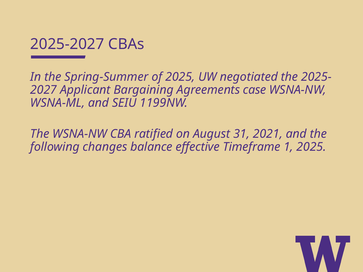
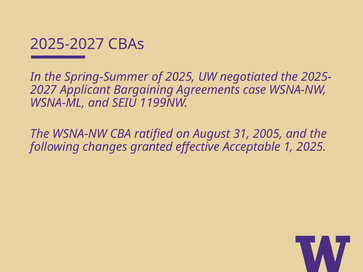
2021: 2021 -> 2005 (268, 134)
balance: balance -> granted (151, 147)
Timeframe: Timeframe -> Acceptable (252, 147)
